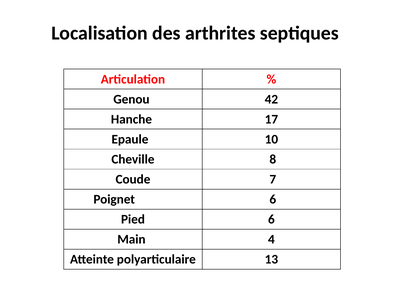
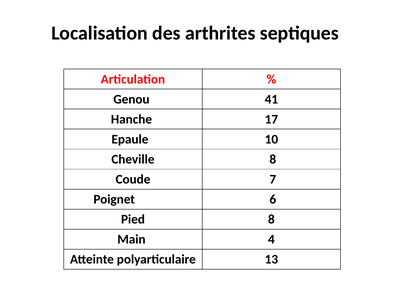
42: 42 -> 41 (271, 99)
Pied 6: 6 -> 8 (271, 219)
